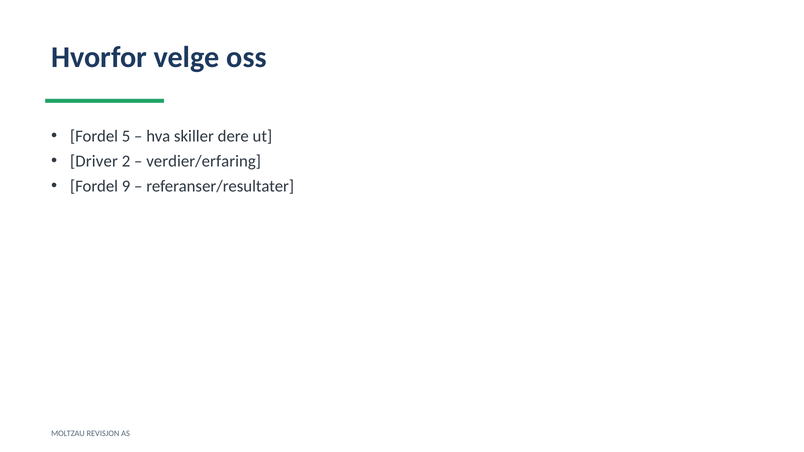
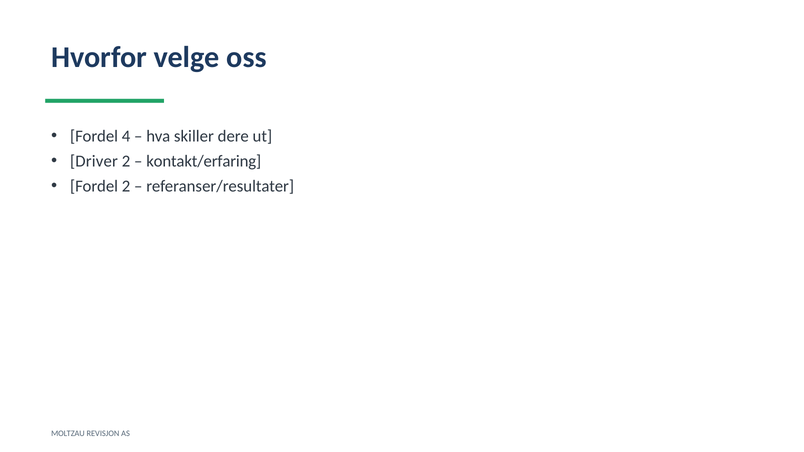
5: 5 -> 4 (126, 136)
verdier/erfaring: verdier/erfaring -> kontakt/erfaring (204, 161)
Fordel 9: 9 -> 2 (126, 186)
